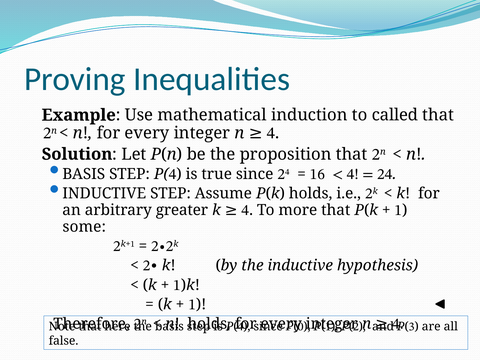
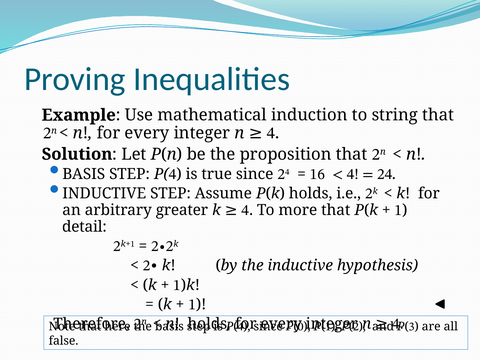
called: called -> string (395, 115)
some: some -> detail (84, 227)
